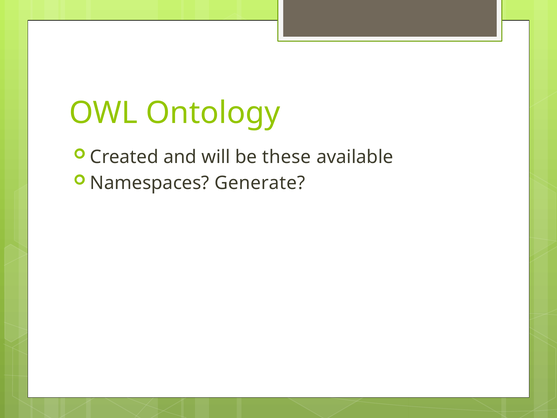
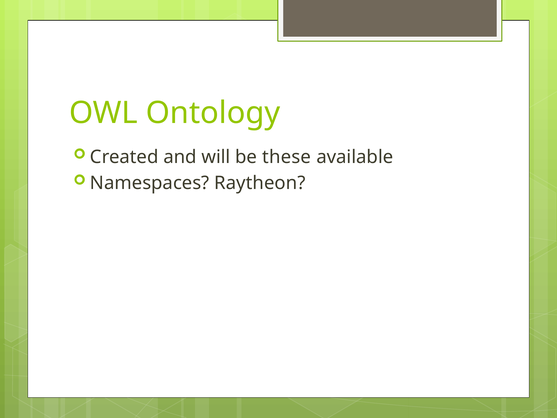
Generate: Generate -> Raytheon (260, 183)
